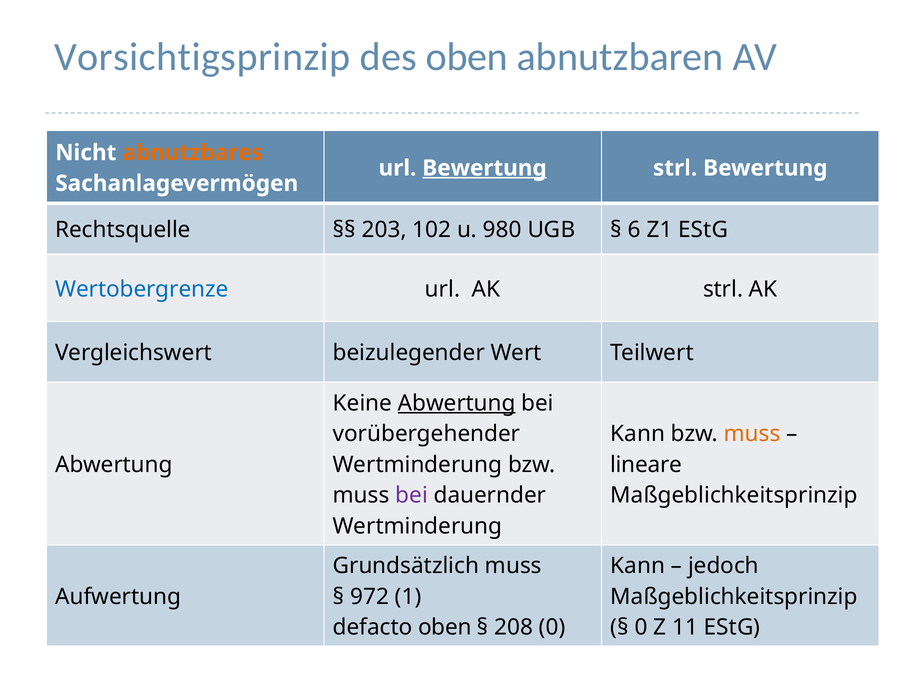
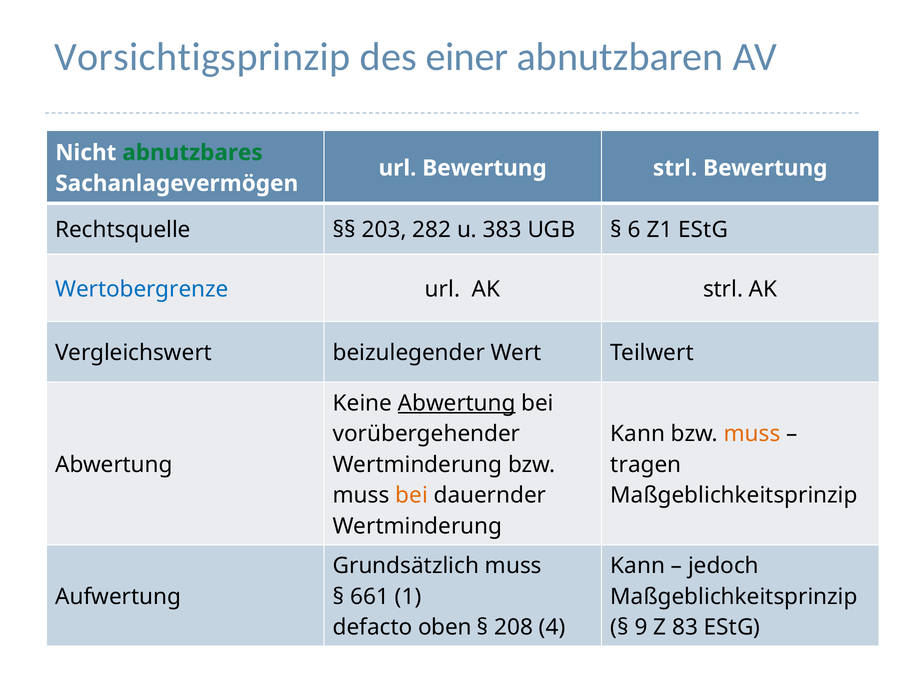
des oben: oben -> einer (467, 57)
abnutzbares colour: orange -> green (192, 153)
Bewertung underline: present -> none (484, 168)
102: 102 -> 282 (432, 230)
980: 980 -> 383 (502, 230)
lineare: lineare -> tragen (646, 465)
bei colour: purple -> orange (412, 495)
972: 972 -> 661 (370, 597)
208 0: 0 -> 4 (552, 627)
0: 0 -> 9 (641, 627)
11: 11 -> 83 (685, 627)
